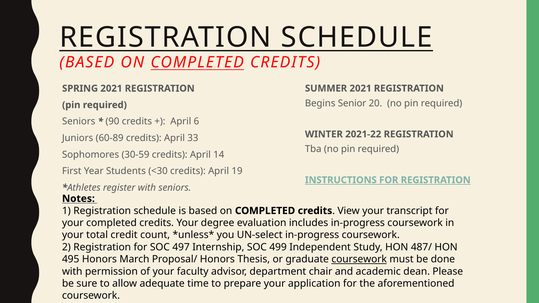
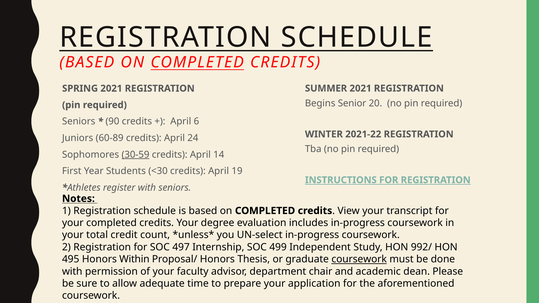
33: 33 -> 24 (193, 138)
30-59 underline: none -> present (136, 155)
487/: 487/ -> 992/ (421, 247)
March: March -> Within (134, 259)
